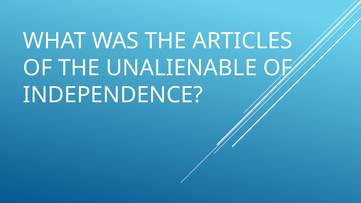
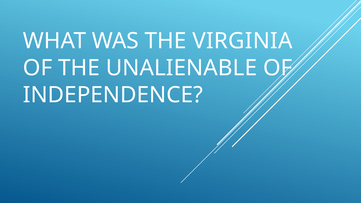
ARTICLES: ARTICLES -> VIRGINIA (242, 41)
